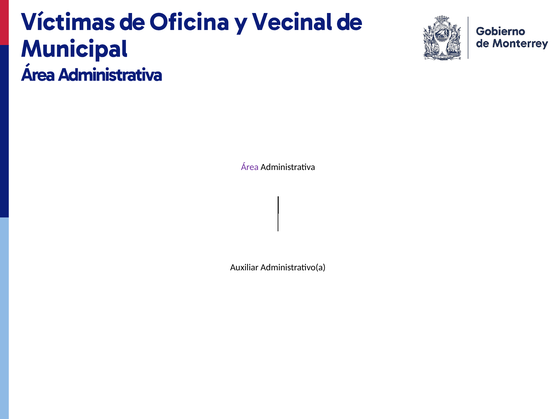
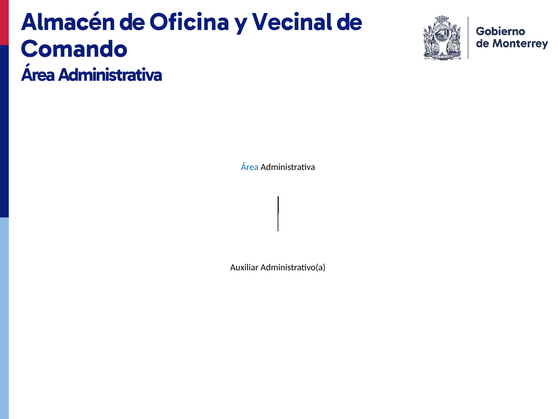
Víctimas: Víctimas -> Almacén (68, 22)
Municipal: Municipal -> Comando (74, 49)
Área colour: purple -> blue (250, 167)
